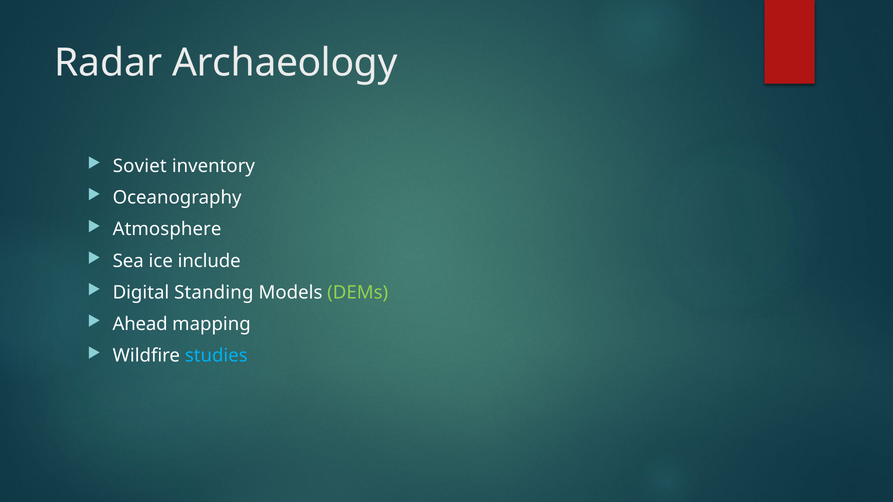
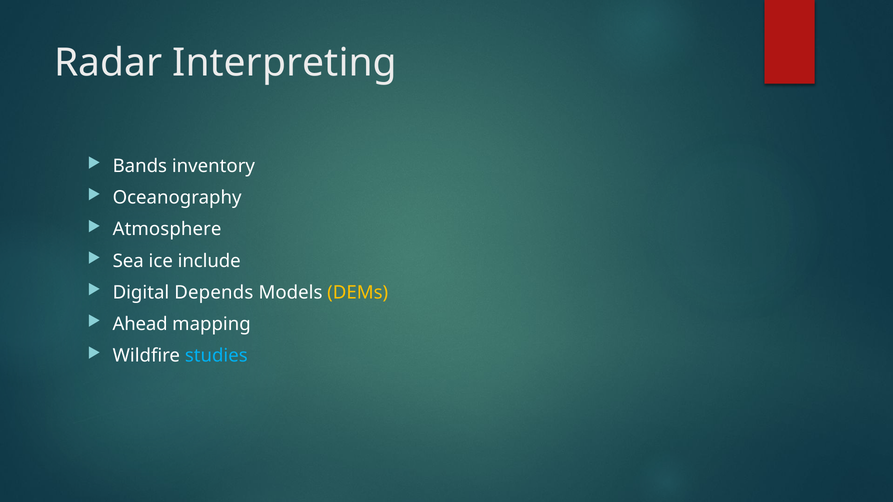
Archaeology: Archaeology -> Interpreting (285, 63)
Soviet: Soviet -> Bands (140, 166)
Standing: Standing -> Depends (214, 293)
DEMs colour: light green -> yellow (358, 293)
